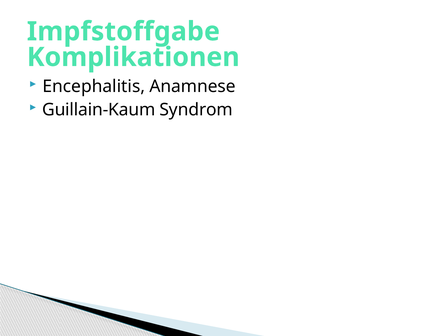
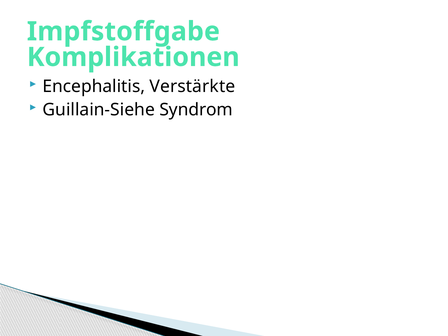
Anamnese: Anamnese -> Verstärkte (192, 86)
Guillain-Kaum: Guillain-Kaum -> Guillain-Siehe (99, 110)
